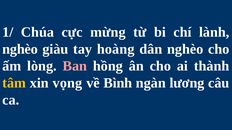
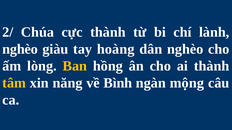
1/: 1/ -> 2/ (8, 32)
cực mừng: mừng -> thành (108, 32)
Ban colour: pink -> yellow (75, 66)
vọng: vọng -> năng (68, 83)
lương: lương -> mộng (187, 83)
